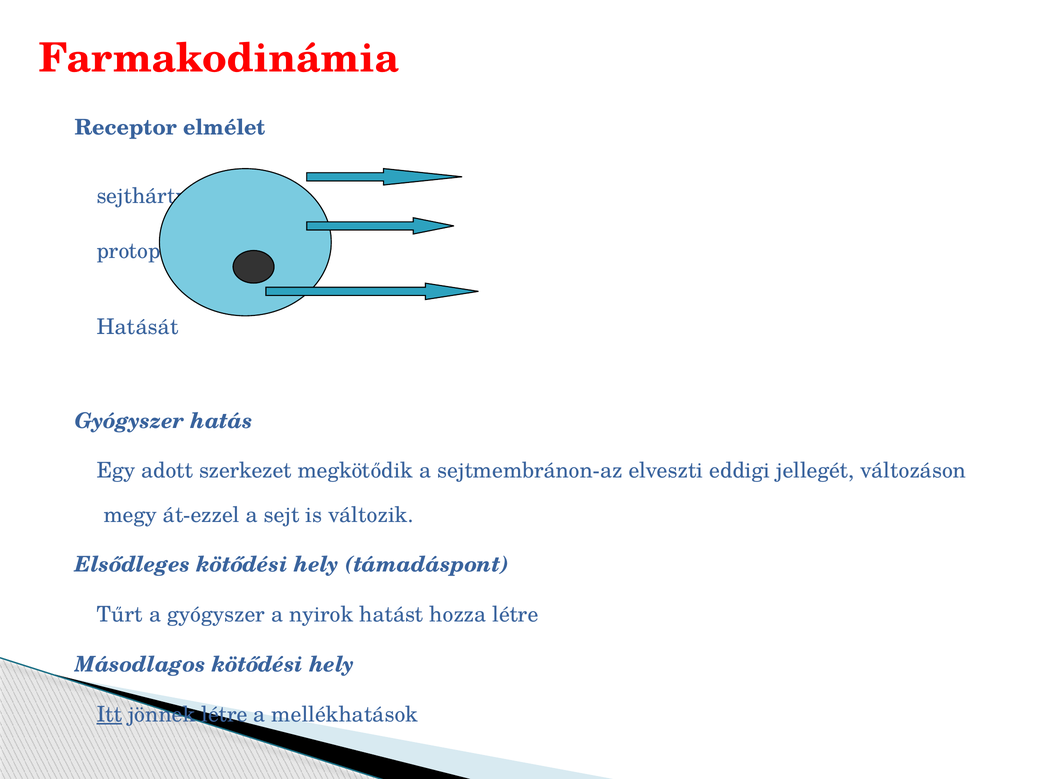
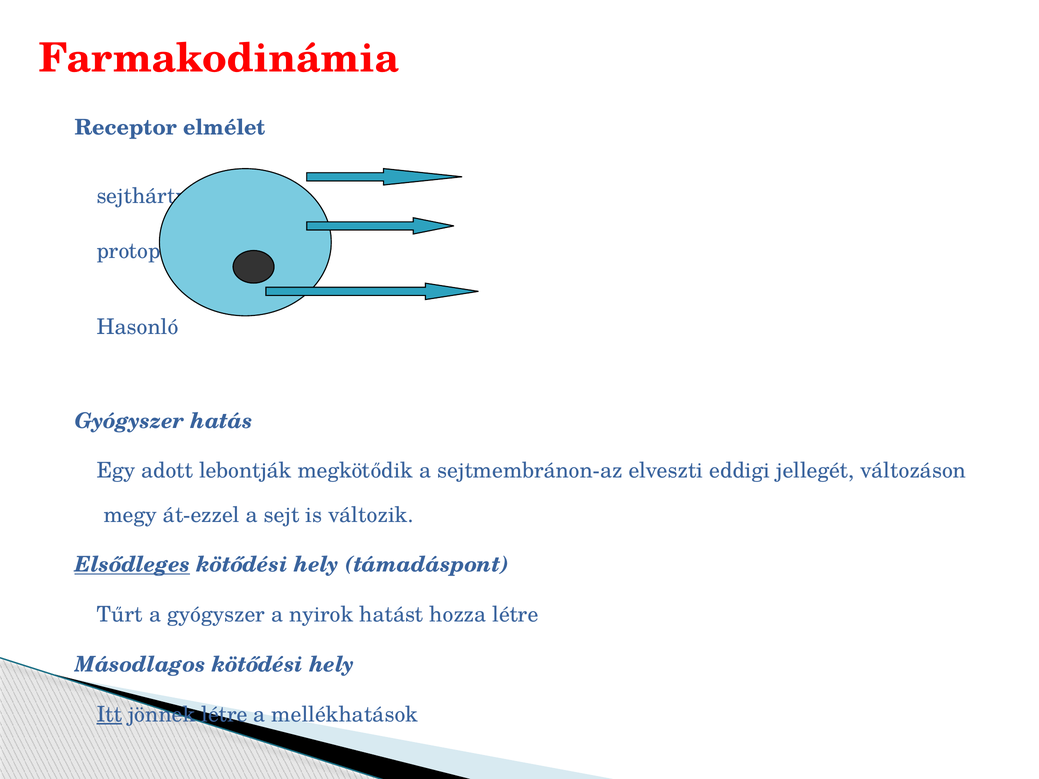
Hatását: Hatását -> Hasonló (138, 327)
szerkezet: szerkezet -> lebontják (245, 471)
Elsődleges underline: none -> present (132, 565)
